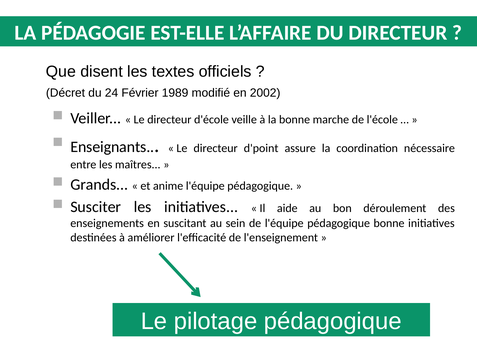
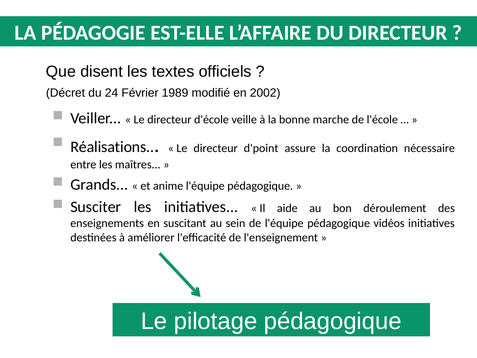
Enseignants: Enseignants -> Réalisations (112, 147)
pédagogique bonne: bonne -> vidéos (389, 223)
